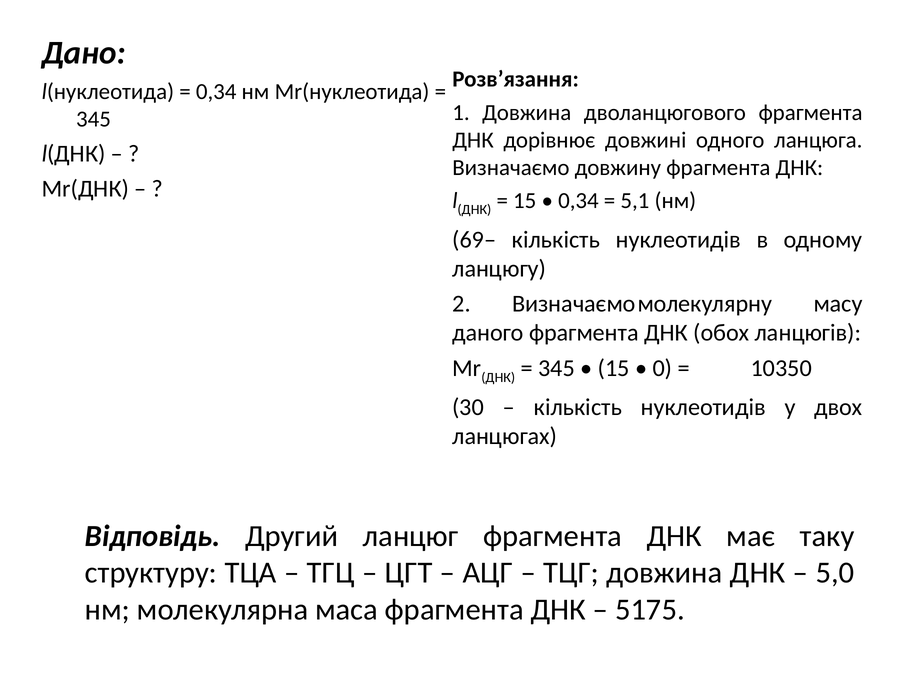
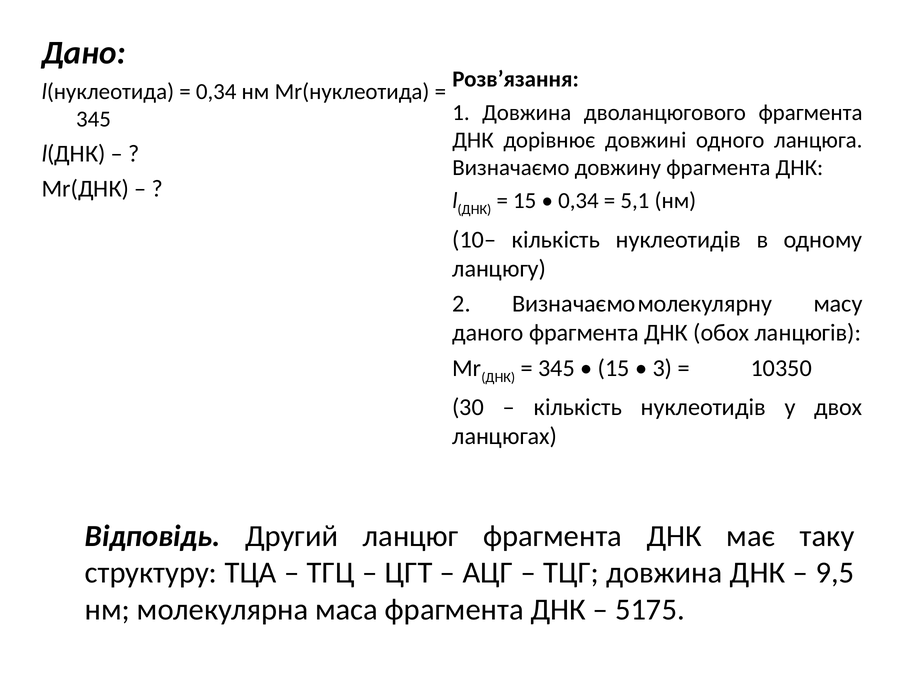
69–: 69– -> 10– (474, 239)
0: 0 -> 3 (662, 368)
5,0: 5,0 -> 9,5 (835, 572)
